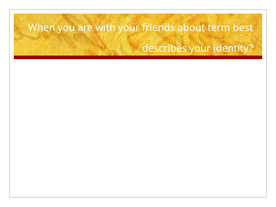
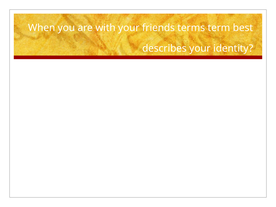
about: about -> terms (191, 28)
